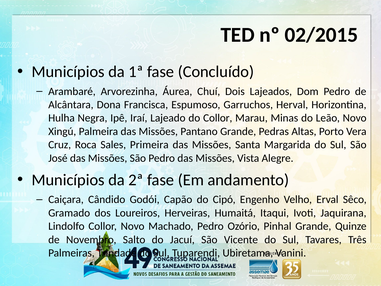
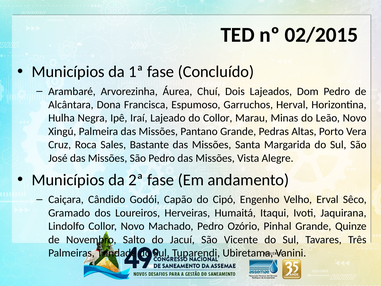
Primeira: Primeira -> Bastante (149, 145)
